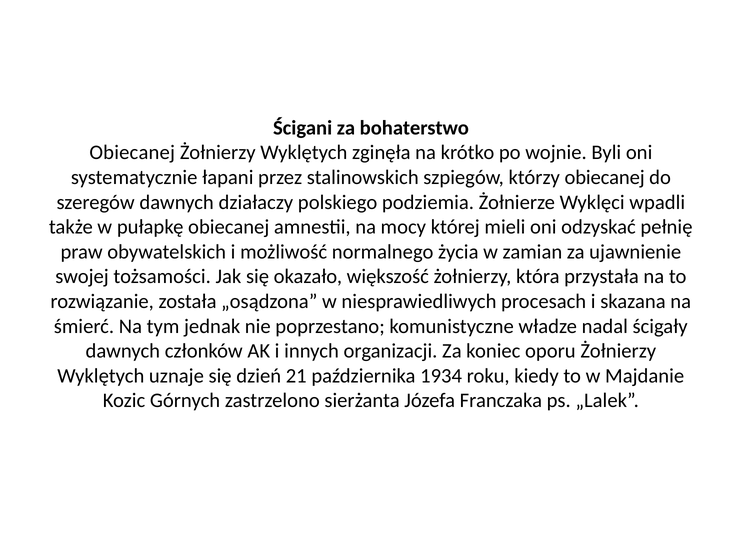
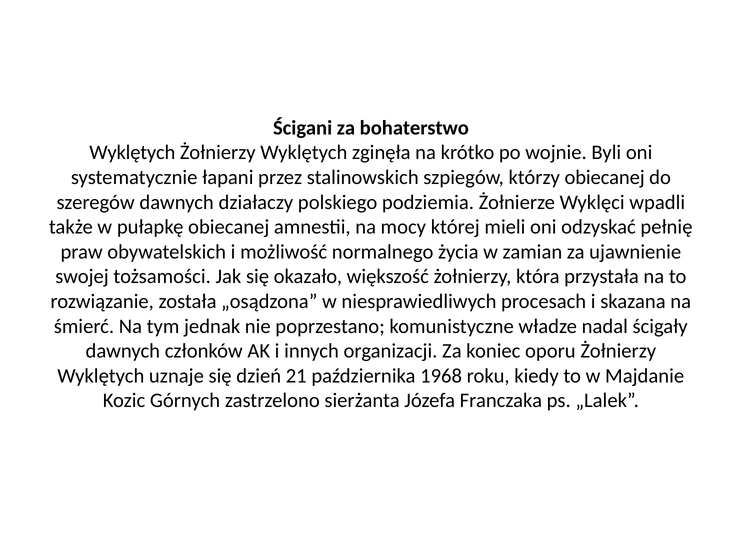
Obiecanej: Obiecanej -> Wyklętych (132, 152)
1934: 1934 -> 1968 (441, 375)
